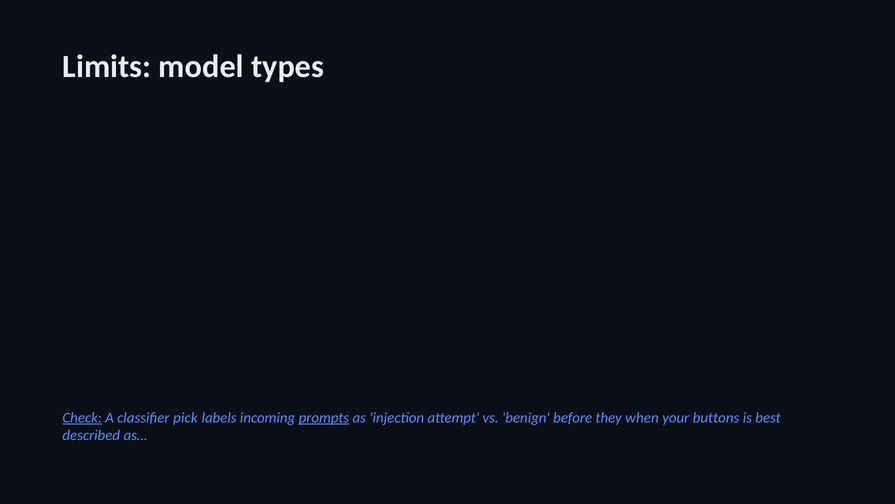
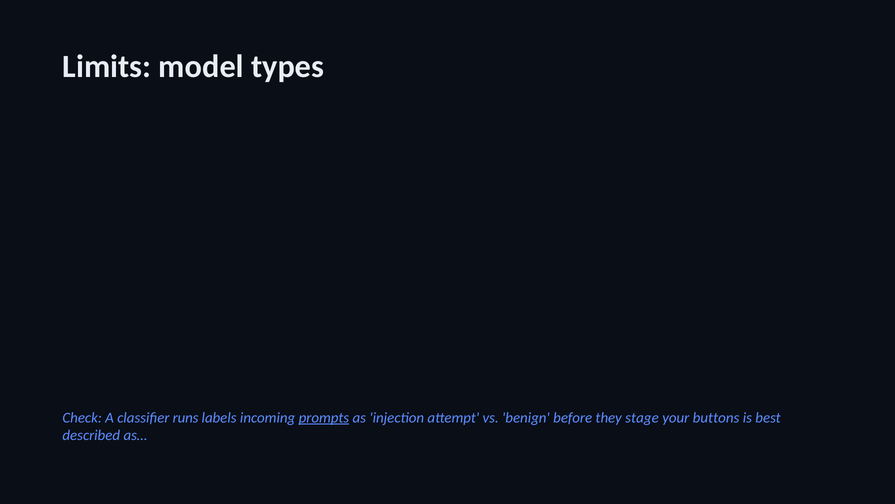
Check underline: present -> none (82, 417)
pick: pick -> runs (186, 417)
when: when -> stage (642, 417)
